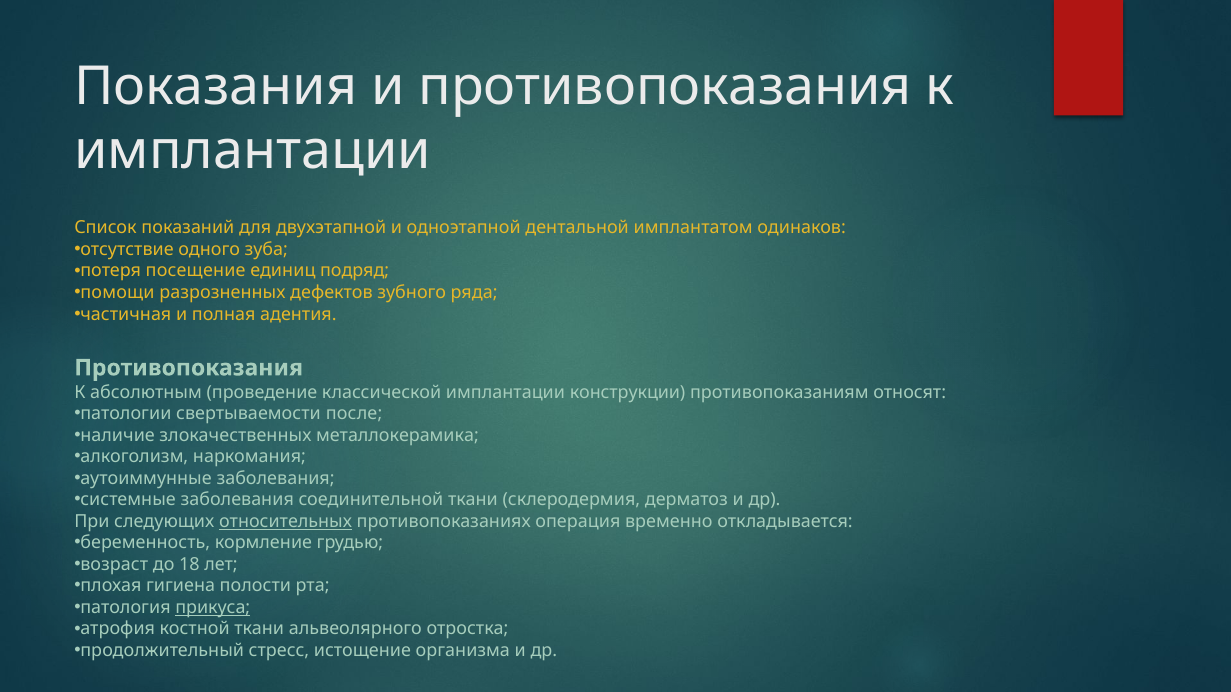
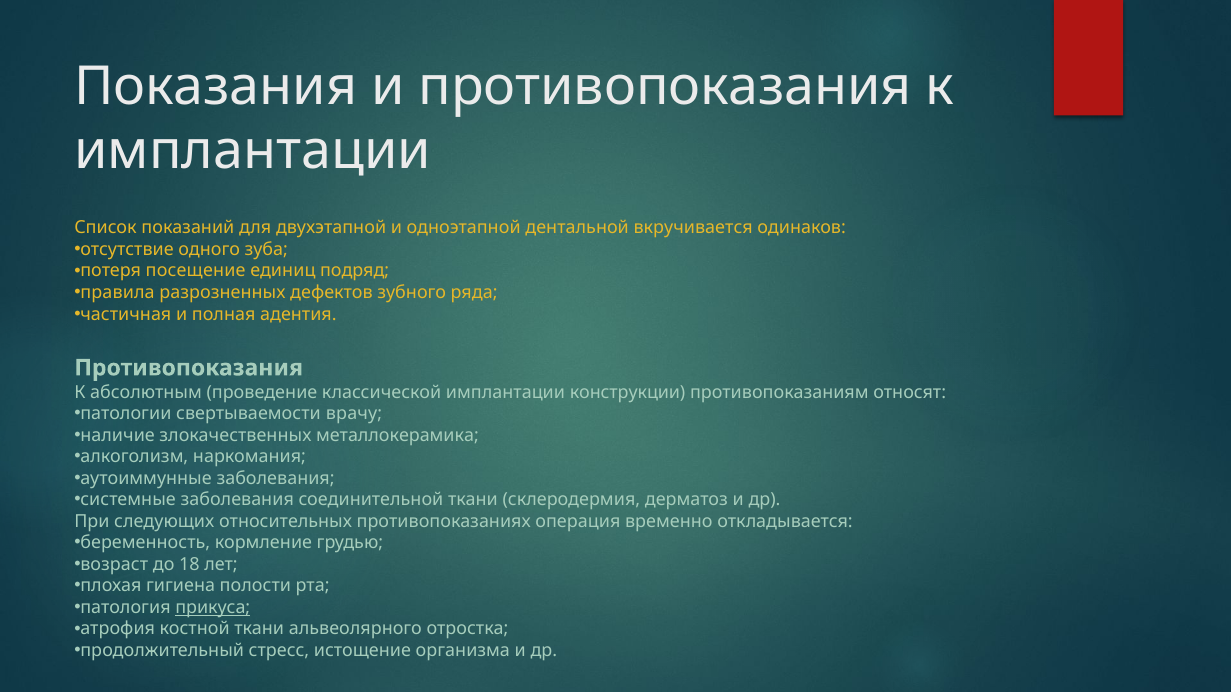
имплантатом: имплантатом -> вкручивается (693, 228)
помощи: помощи -> правила (118, 293)
после: после -> врачу (354, 414)
относительных underline: present -> none (286, 522)
